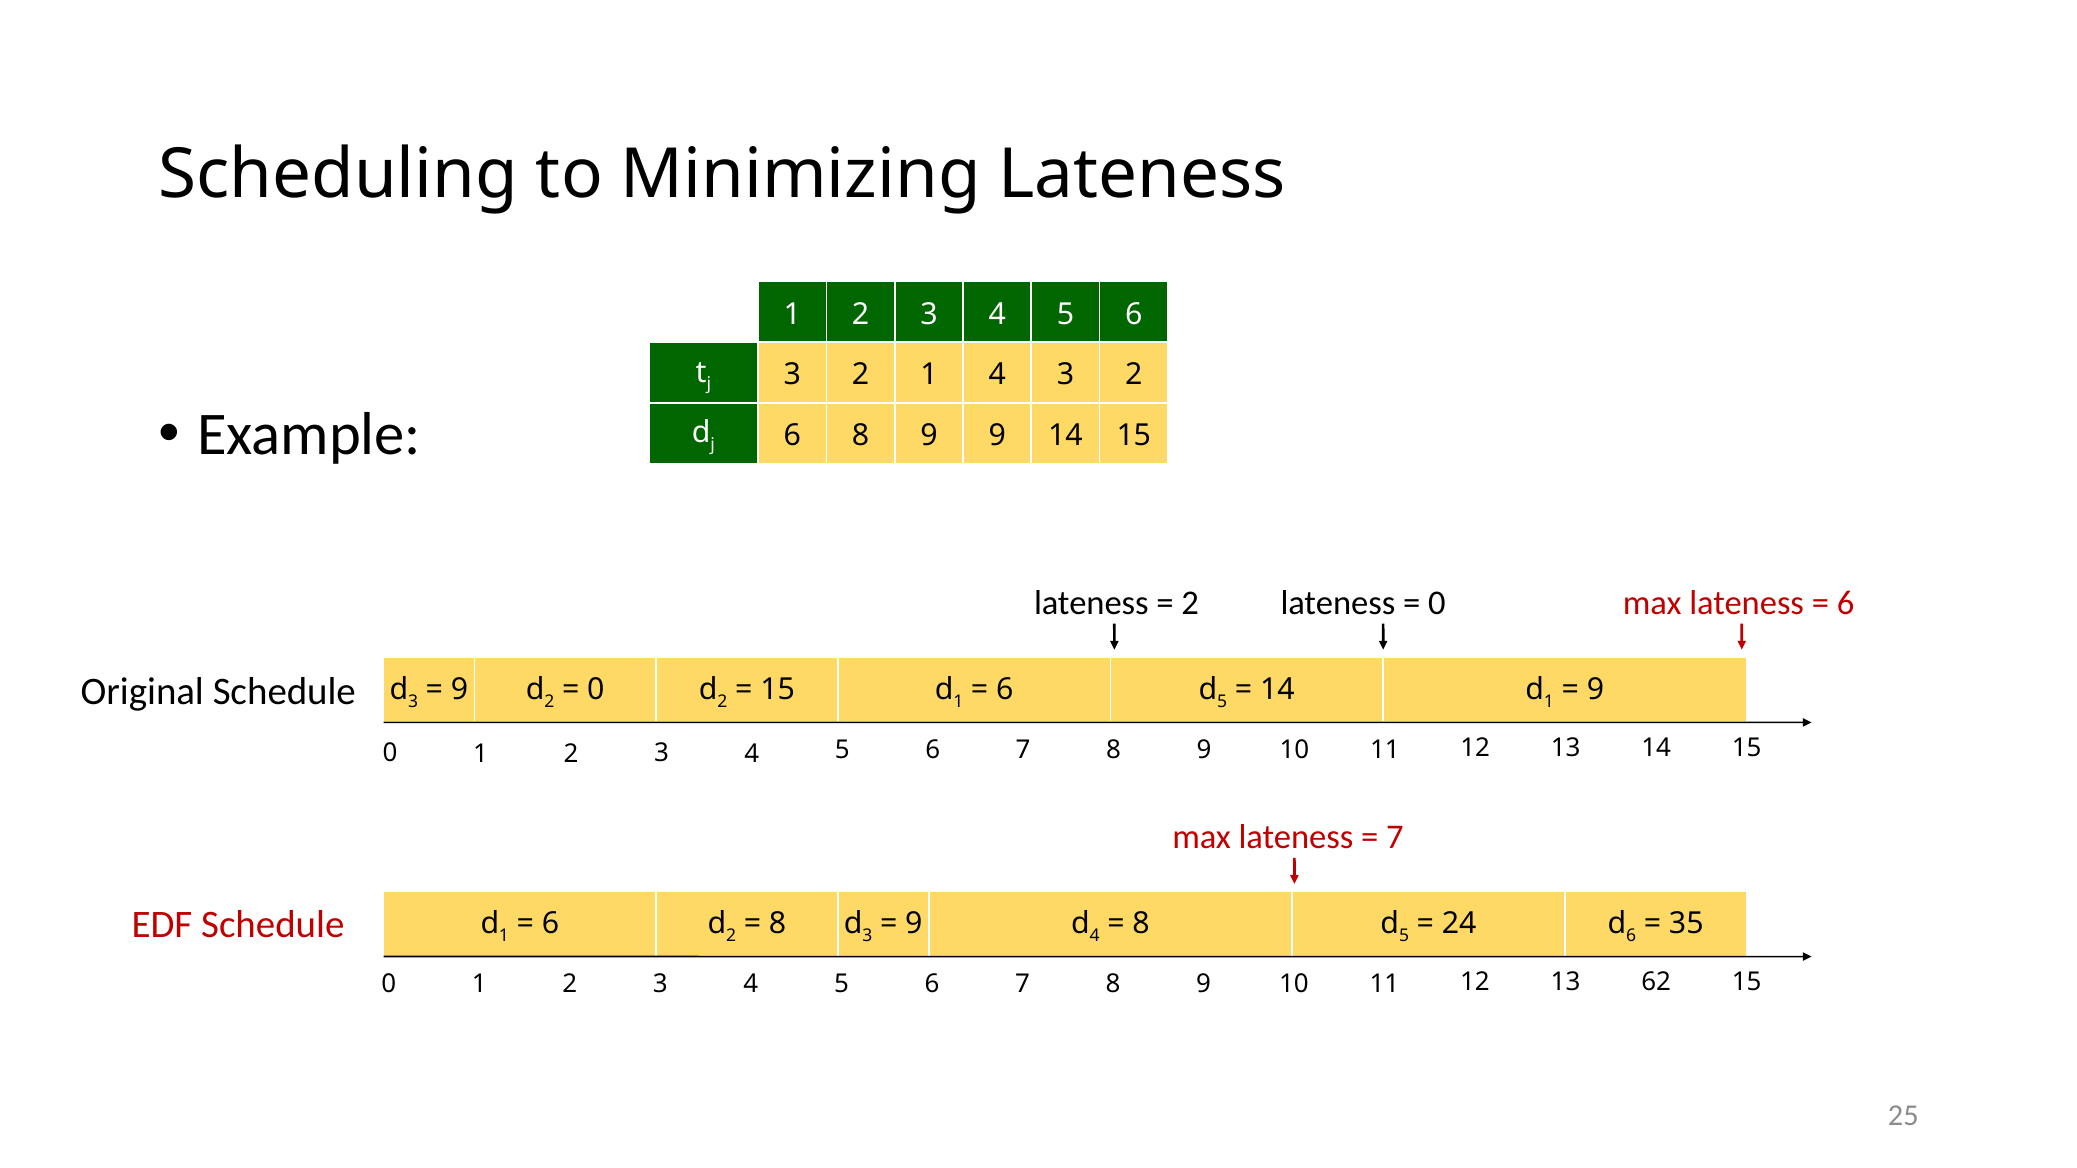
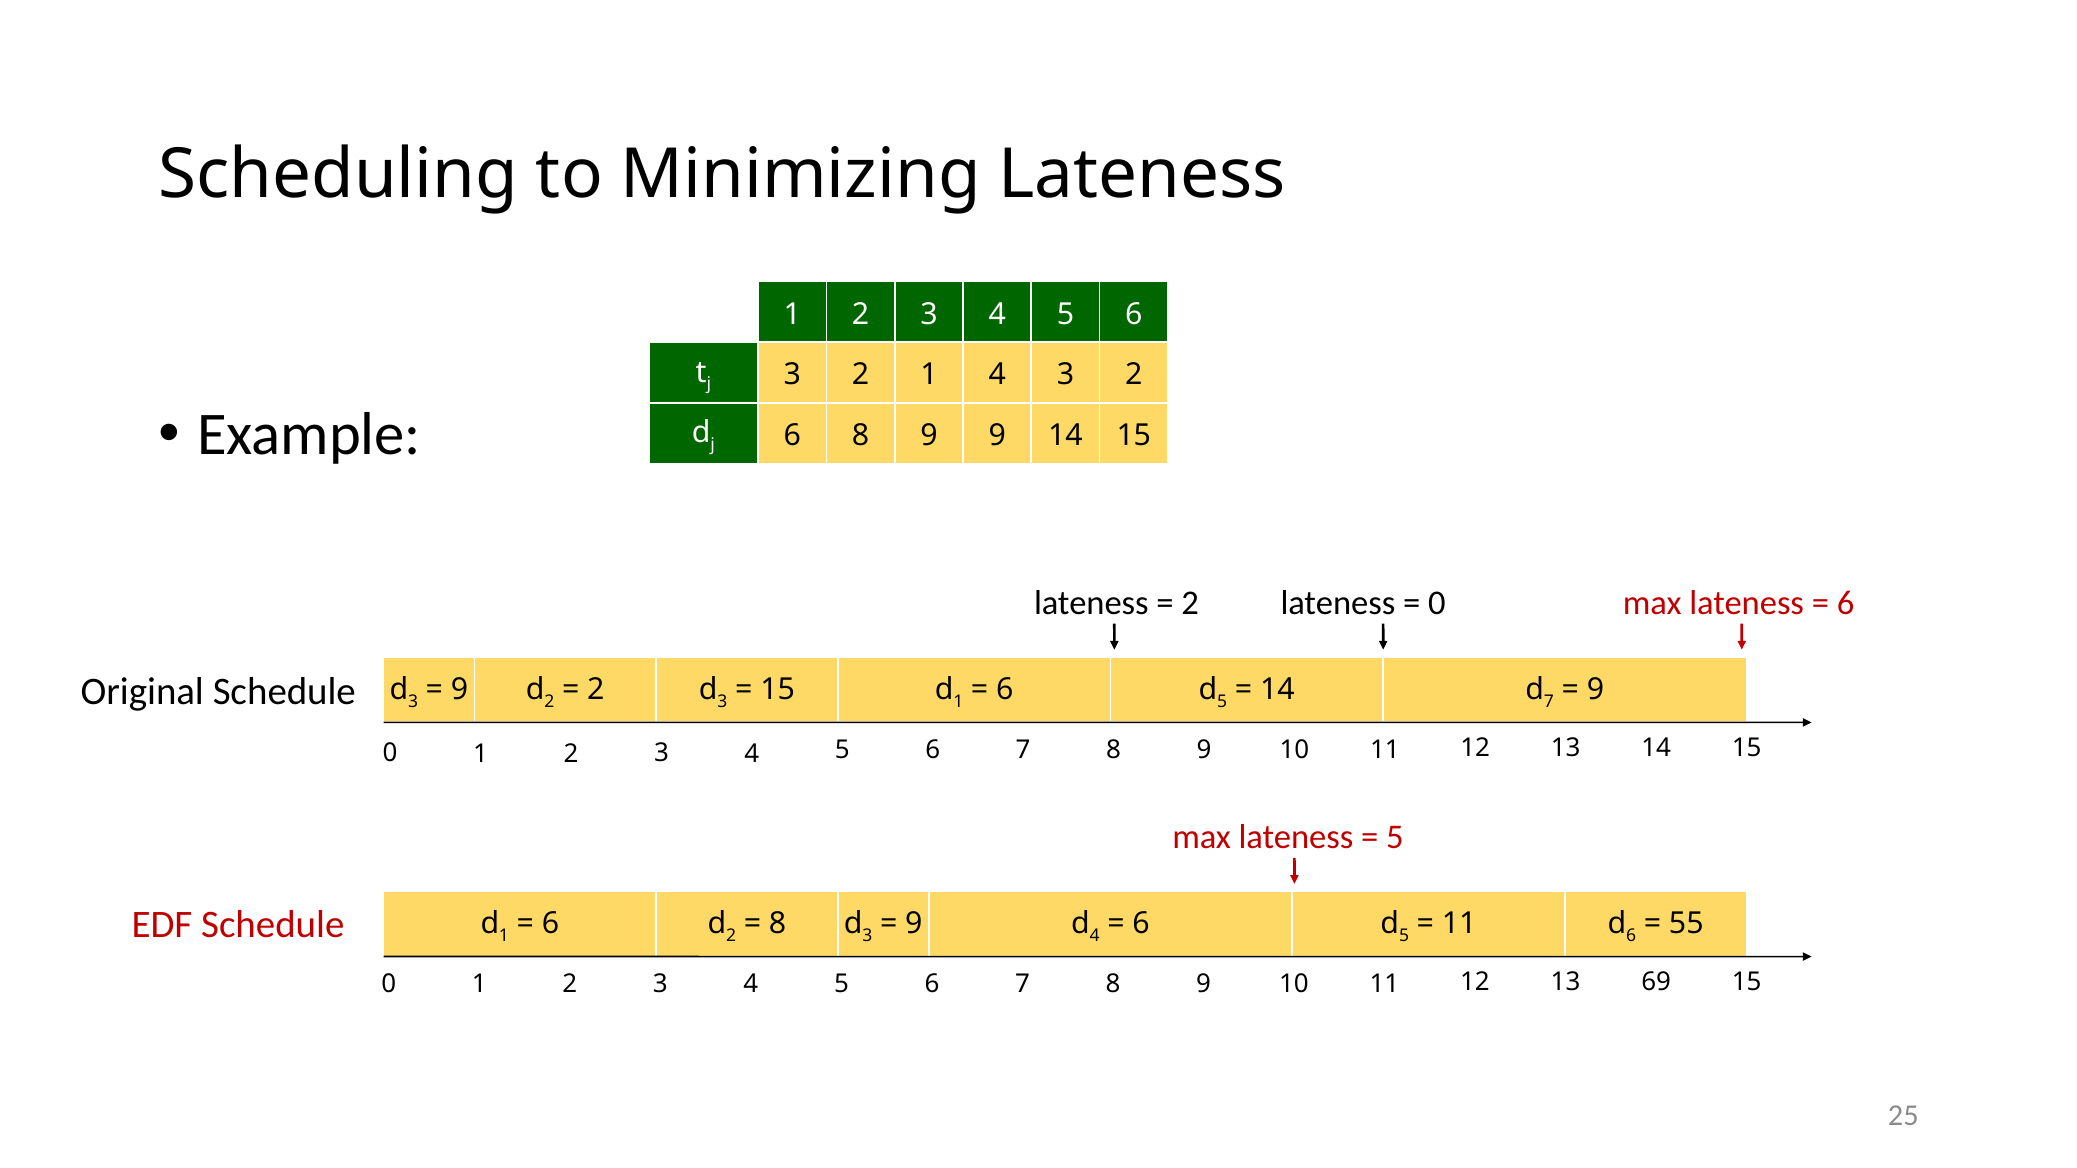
0: 0 -> 2 (596, 690)
2: 2 -> 3 (722, 701)
1: 1 -> 7 (1549, 701)
7: 7 -> 5 (1395, 837)
8: 8 -> 6 (1141, 924)
24: 24 -> 11 (1459, 924)
35: 35 -> 55 (1686, 924)
62: 62 -> 69 (1656, 982)
